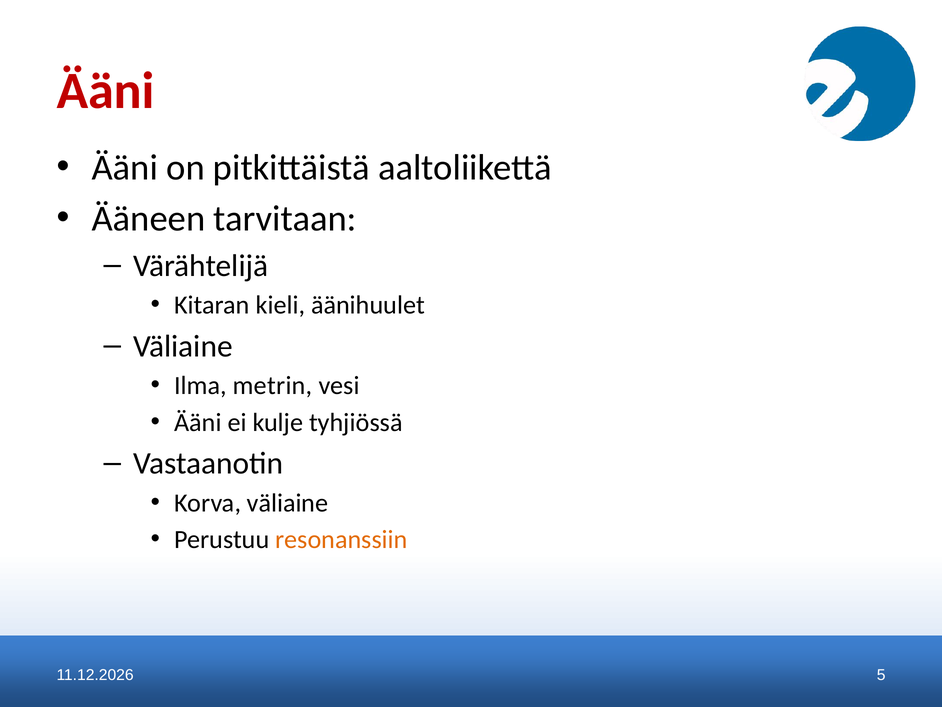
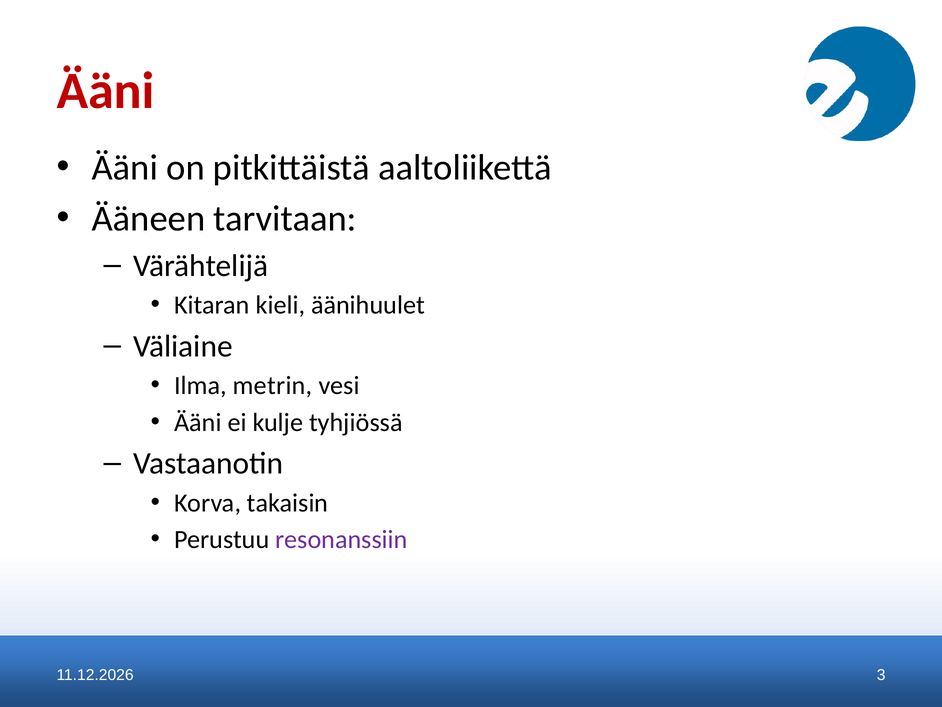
Korva väliaine: väliaine -> takaisin (288, 503)
resonanssiin colour: orange -> purple (341, 539)
5: 5 -> 3 (881, 675)
